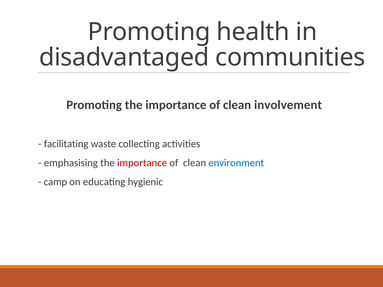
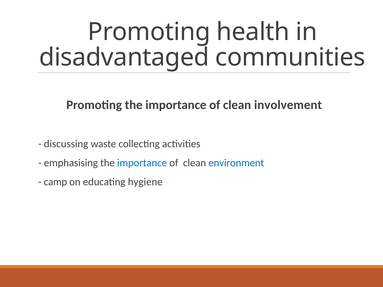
facilitating: facilitating -> discussing (66, 144)
importance colour: red -> blue (142, 163)
hygienic: hygienic -> hygiene (145, 182)
